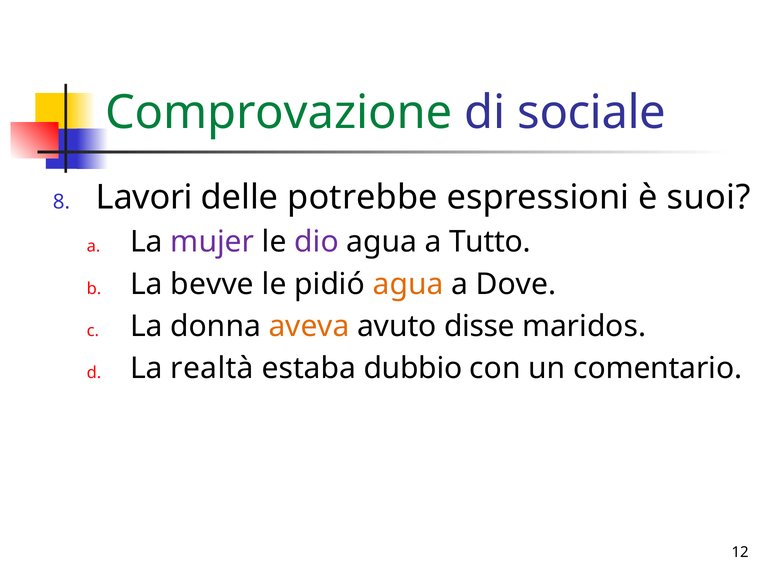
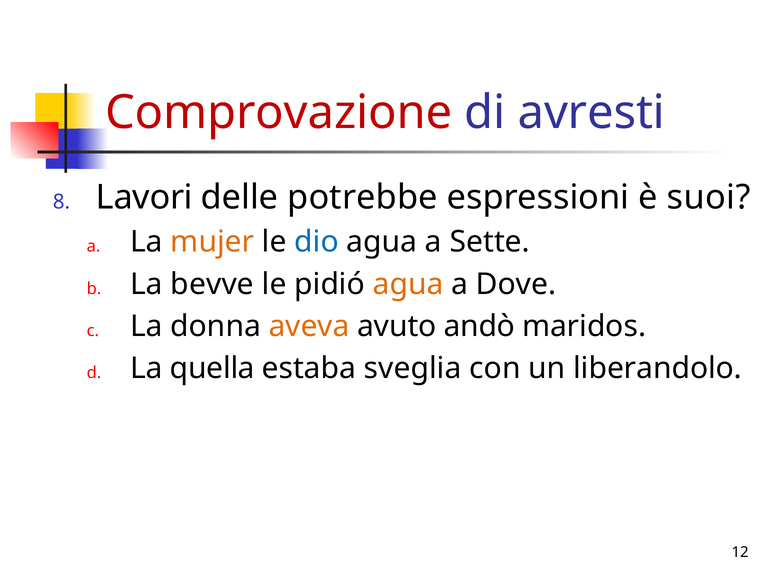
Comprovazione colour: green -> red (279, 113)
sociale: sociale -> avresti (592, 113)
mujer colour: purple -> orange (212, 242)
dio colour: purple -> blue (317, 242)
Tutto: Tutto -> Sette (490, 242)
disse: disse -> andò (480, 326)
realtà: realtà -> quella (212, 368)
dubbio: dubbio -> sveglia (413, 368)
comentario: comentario -> liberandolo (658, 368)
